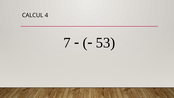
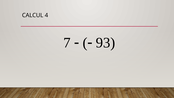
53: 53 -> 93 (106, 43)
